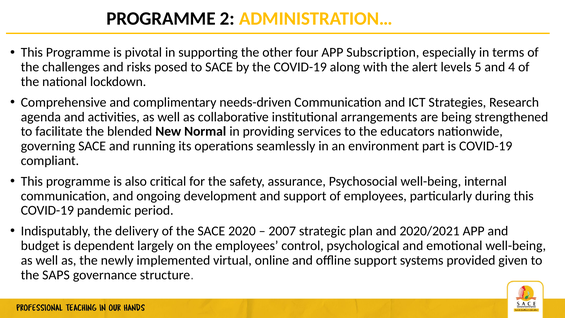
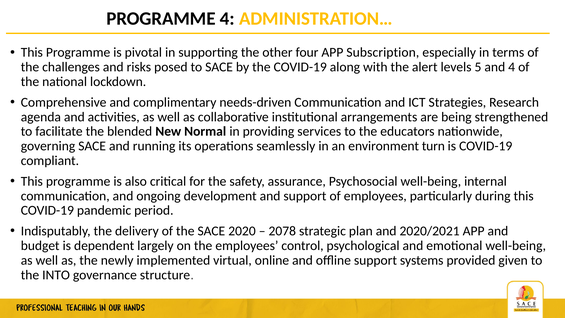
PROGRAMME 2: 2 -> 4 (227, 18)
part: part -> turn (433, 146)
2007: 2007 -> 2078 (282, 231)
SAPS: SAPS -> INTO (56, 275)
